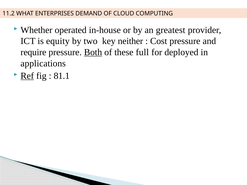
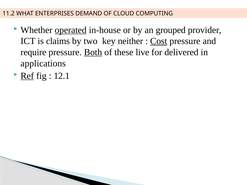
operated underline: none -> present (71, 30)
greatest: greatest -> grouped (171, 30)
equity: equity -> claims (58, 41)
Cost underline: none -> present (159, 41)
full: full -> live (142, 52)
deployed: deployed -> delivered (181, 52)
81.1: 81.1 -> 12.1 (62, 76)
